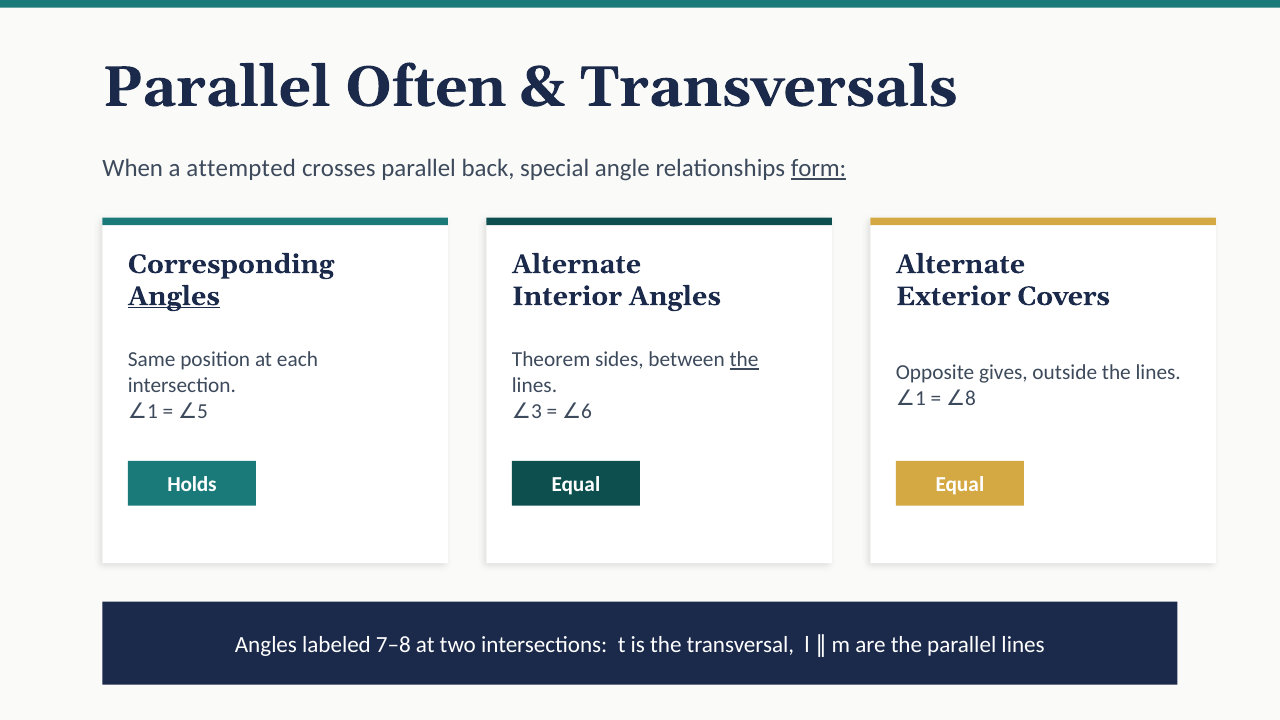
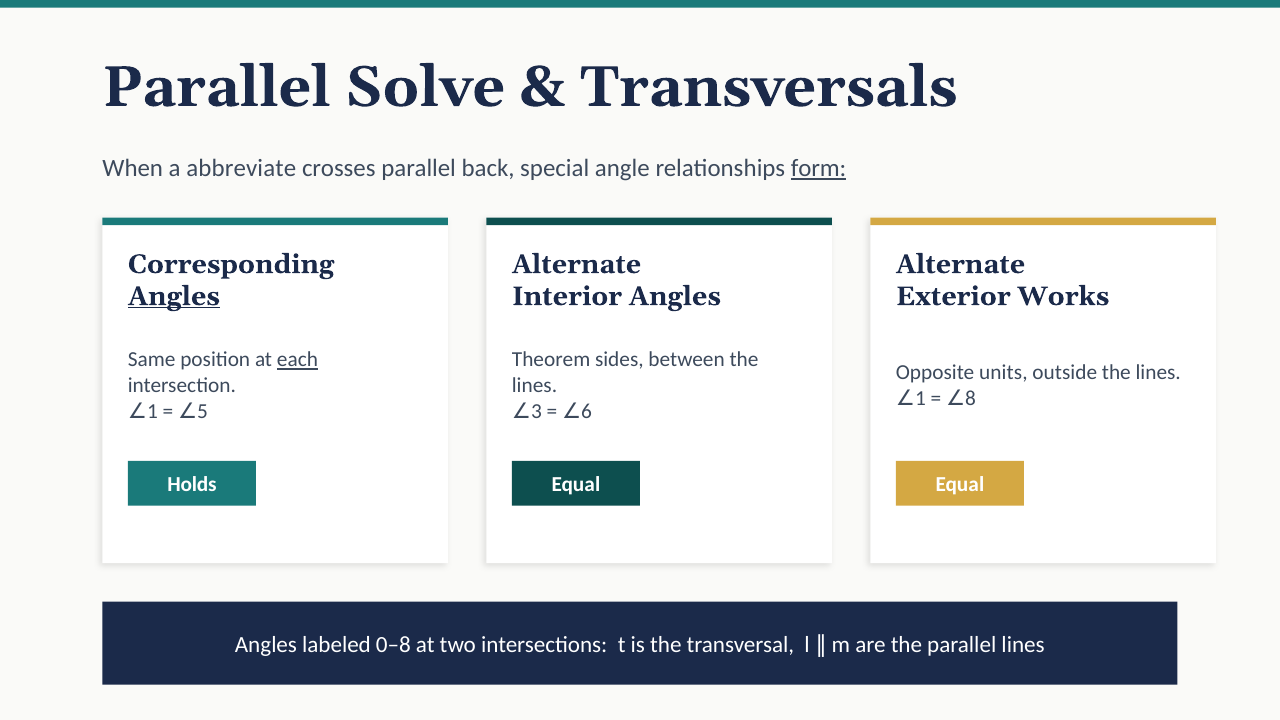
Often: Often -> Solve (425, 87)
attempted: attempted -> abbreviate (241, 168)
Covers: Covers -> Works (1063, 296)
each underline: none -> present (297, 360)
the underline: present -> none (744, 360)
gives: gives -> units (1003, 373)
7–8: 7–8 -> 0–8 (393, 645)
